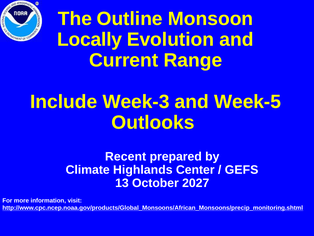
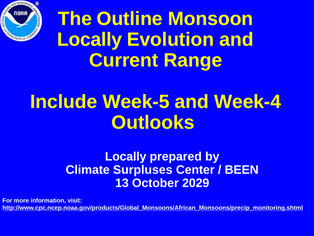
Week-3: Week-3 -> Week-5 (136, 102)
Week-5: Week-5 -> Week-4 (248, 102)
Recent: Recent -> Locally (126, 156)
Highlands: Highlands -> Surpluses (143, 170)
GEFS: GEFS -> BEEN (242, 170)
2027: 2027 -> 2029 (196, 183)
